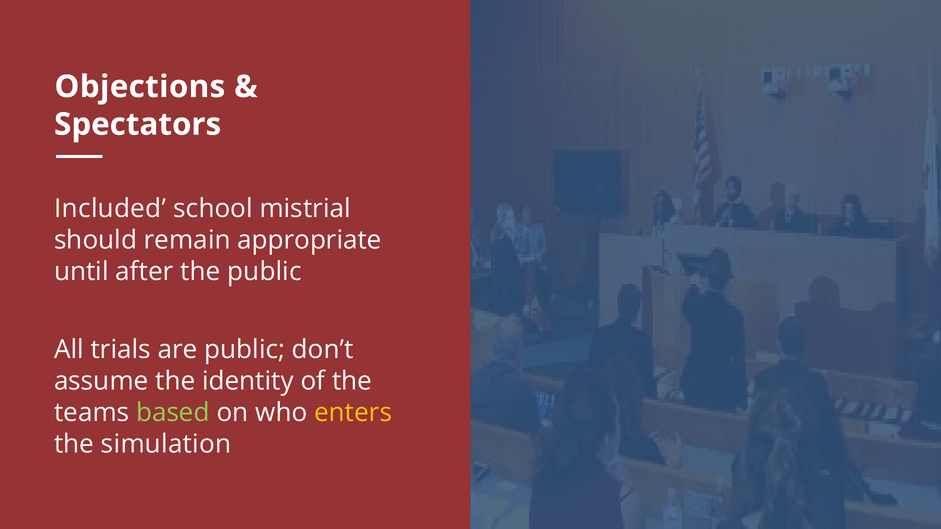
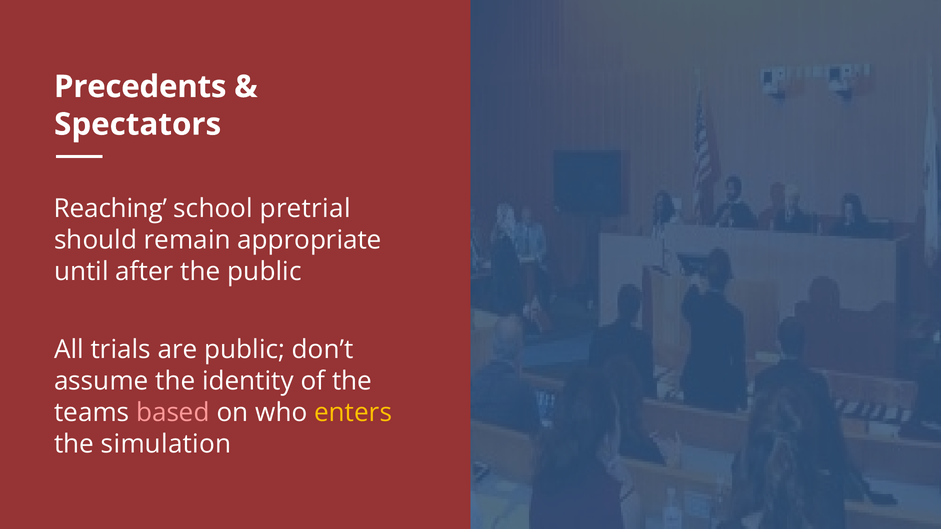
Objections: Objections -> Precedents (140, 87)
Included: Included -> Reaching (110, 209)
mistrial: mistrial -> pretrial (305, 209)
based colour: light green -> pink (173, 413)
